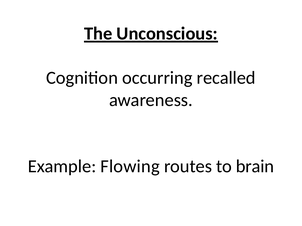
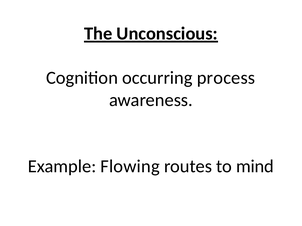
recalled: recalled -> process (226, 78)
brain: brain -> mind (255, 167)
